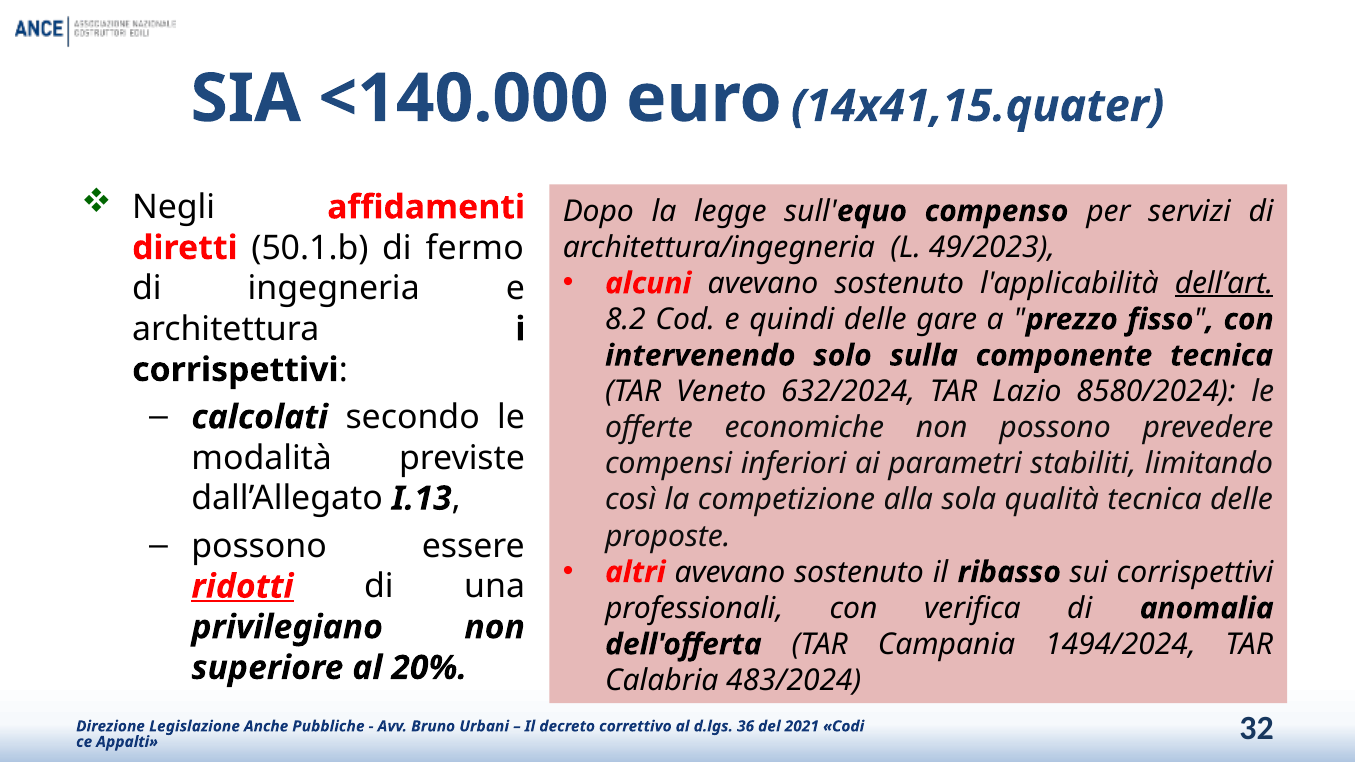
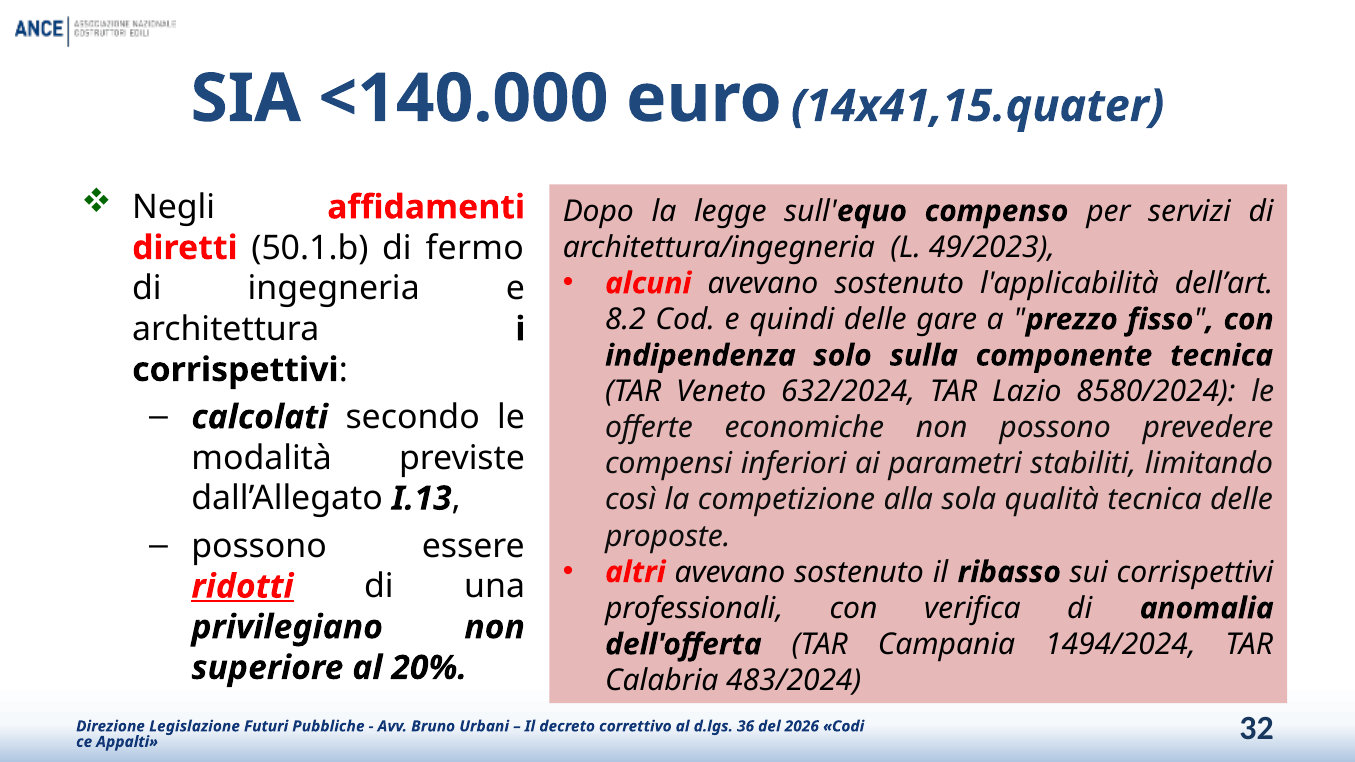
dell’art underline: present -> none (1224, 283)
intervenendo: intervenendo -> indipendenza (700, 356)
Anche: Anche -> Futuri (266, 727)
2021: 2021 -> 2026 (802, 727)
